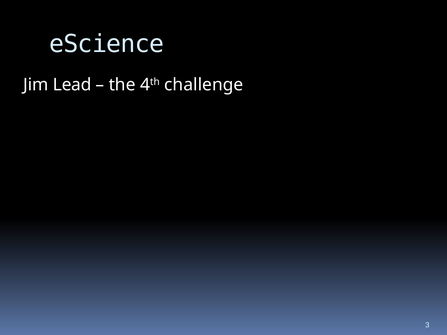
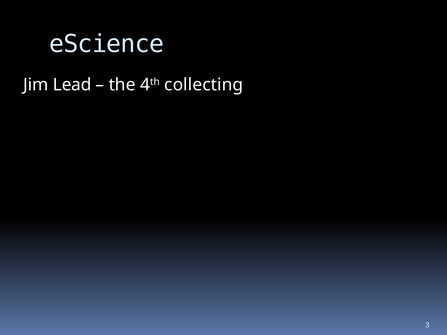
challenge: challenge -> collecting (204, 85)
